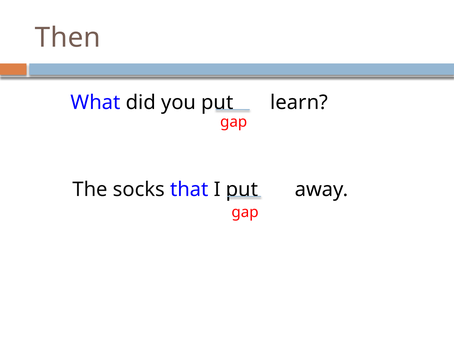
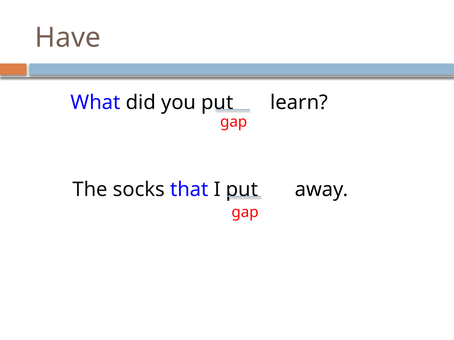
Then: Then -> Have (68, 38)
